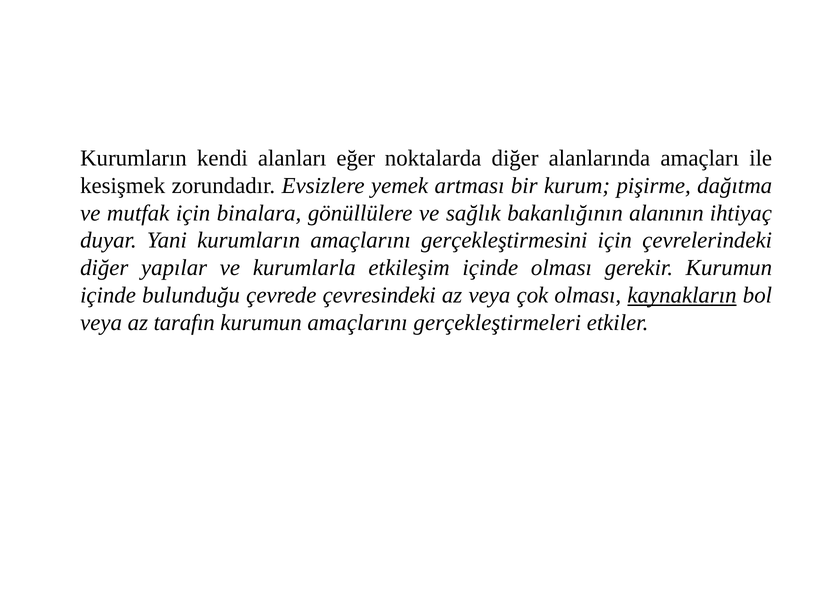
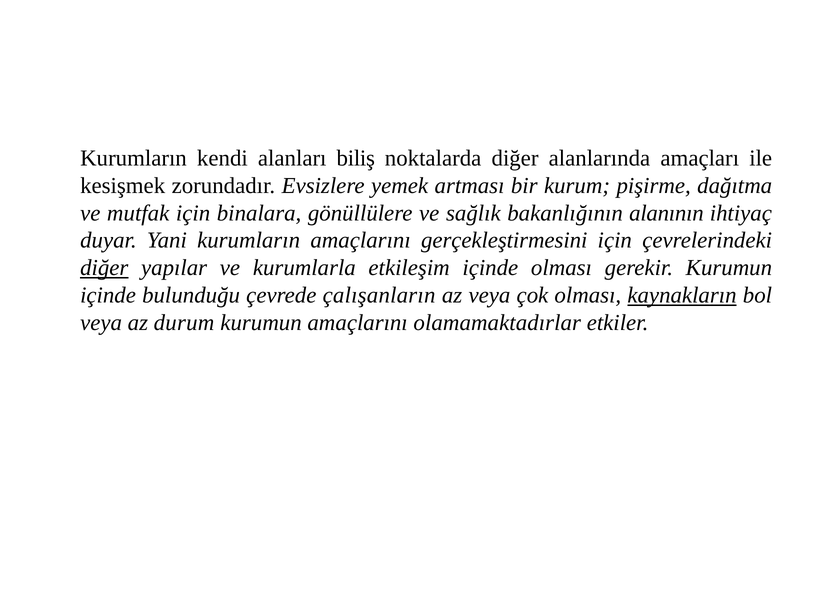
eğer: eğer -> biliş (356, 158)
diğer underline: none -> present (104, 268)
çevresindeki: çevresindeki -> çalışanların (379, 296)
tarafın: tarafın -> durum (184, 323)
gerçekleştirmeleri: gerçekleştirmeleri -> olamamaktadırlar (497, 323)
